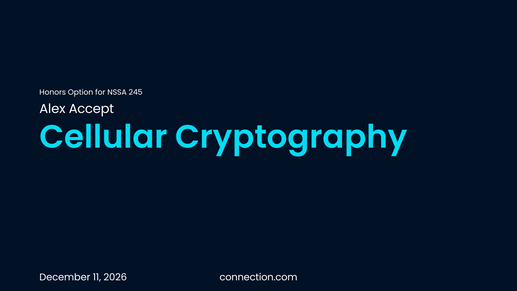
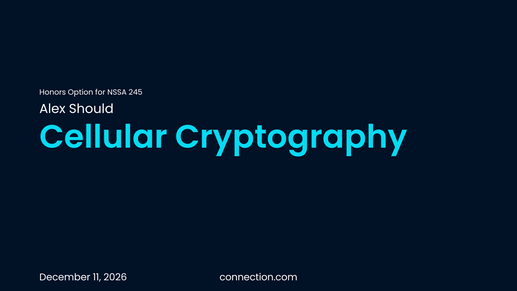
Accept: Accept -> Should (91, 109)
